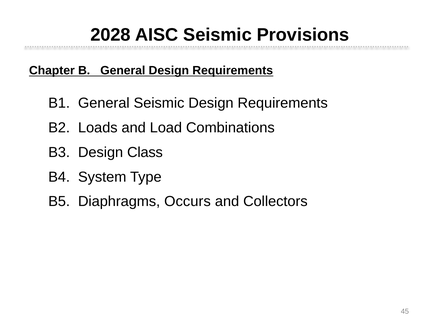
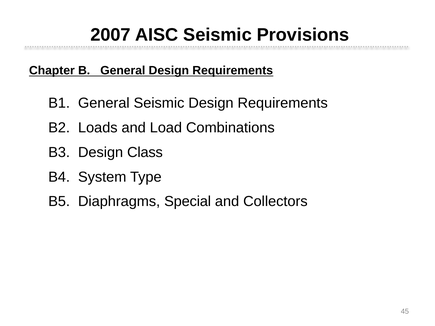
2028: 2028 -> 2007 (111, 35)
Occurs: Occurs -> Special (188, 202)
